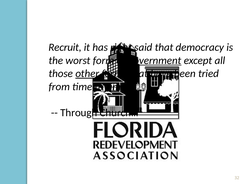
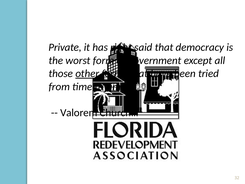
Recruit: Recruit -> Private (65, 47)
government underline: present -> none (155, 60)
Through: Through -> Valorem (79, 113)
